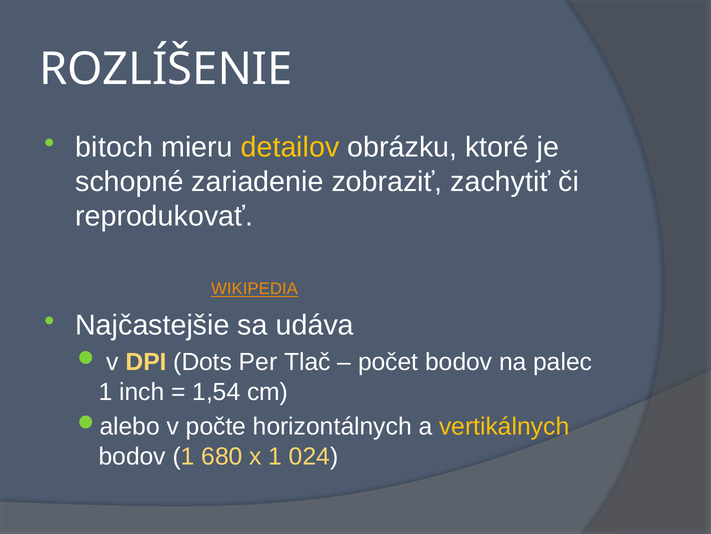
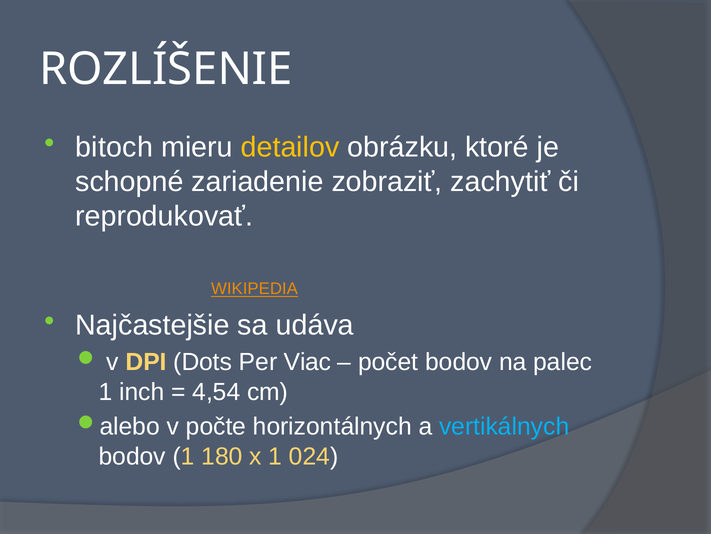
Tlač: Tlač -> Viac (308, 362)
1,54: 1,54 -> 4,54 (216, 391)
vertikálnych colour: yellow -> light blue (504, 426)
680: 680 -> 180 (222, 456)
